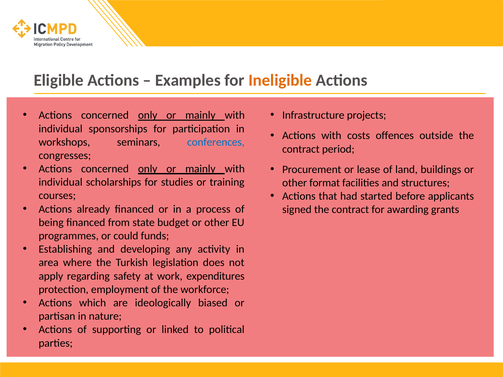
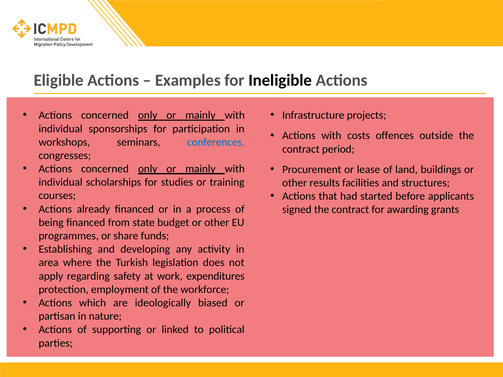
Ineligible colour: orange -> black (280, 80)
format: format -> results (325, 183)
could: could -> share (126, 236)
